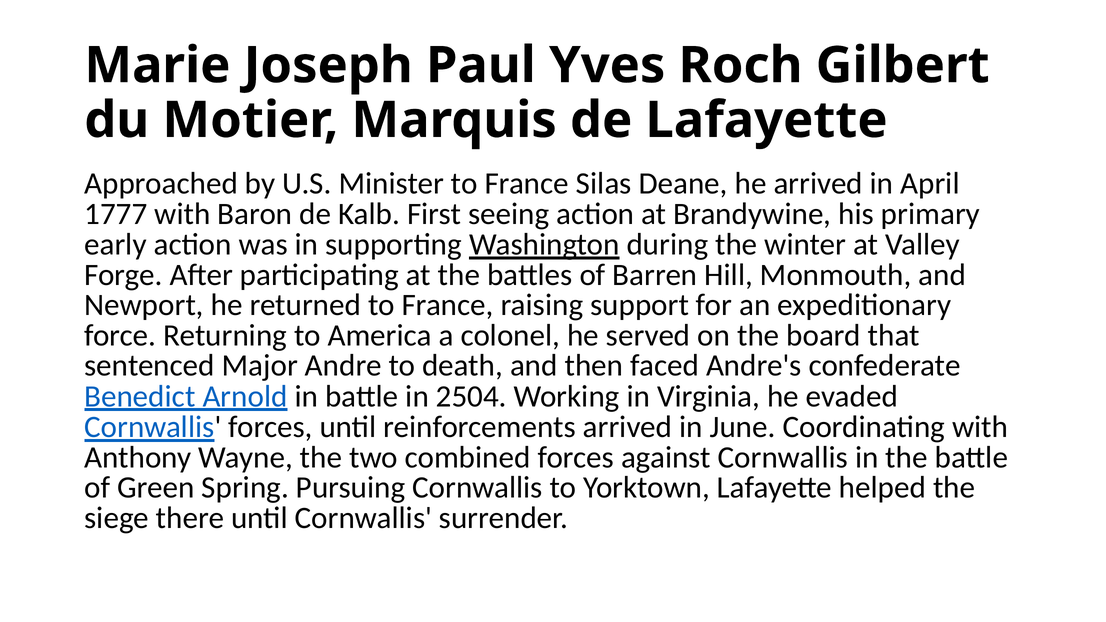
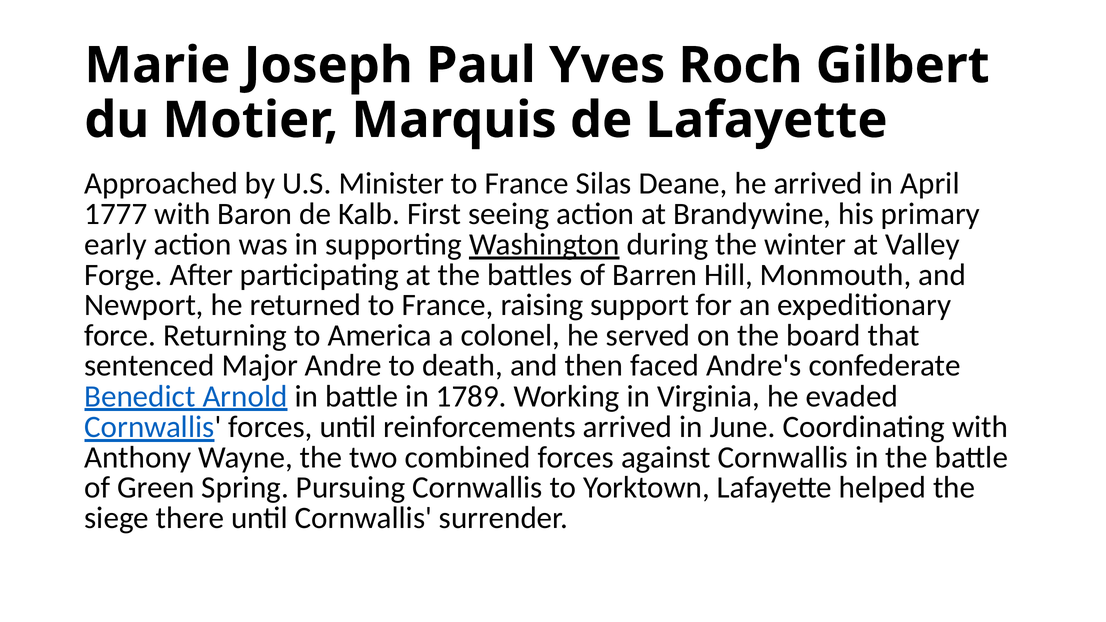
2504: 2504 -> 1789 (471, 396)
